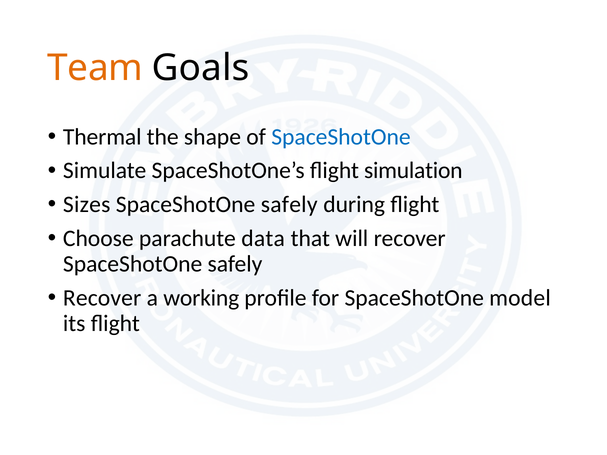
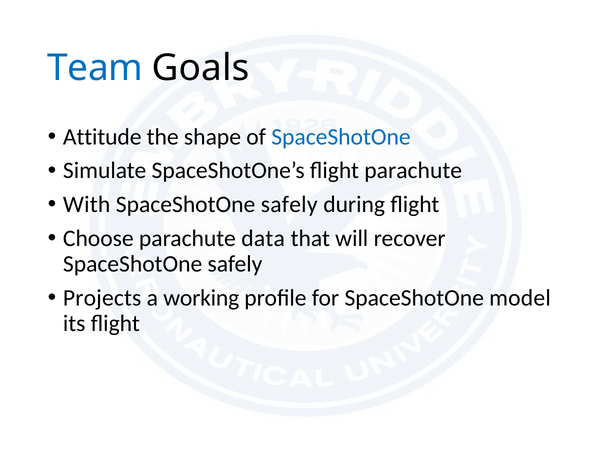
Team colour: orange -> blue (95, 68)
Thermal: Thermal -> Attitude (102, 137)
flight simulation: simulation -> parachute (413, 171)
Sizes: Sizes -> With (87, 205)
Recover: Recover -> Projects (102, 298)
